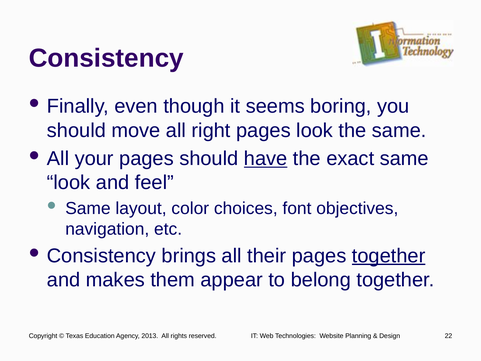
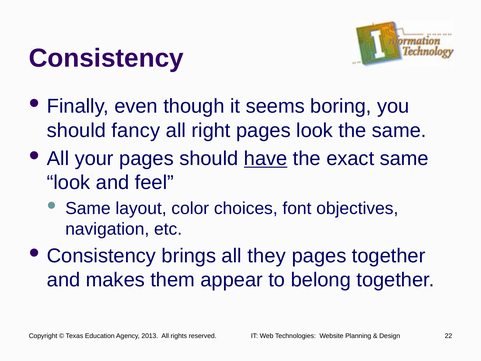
move: move -> fancy (136, 130)
their: their -> they (267, 256)
together underline: present -> none (389, 256)
